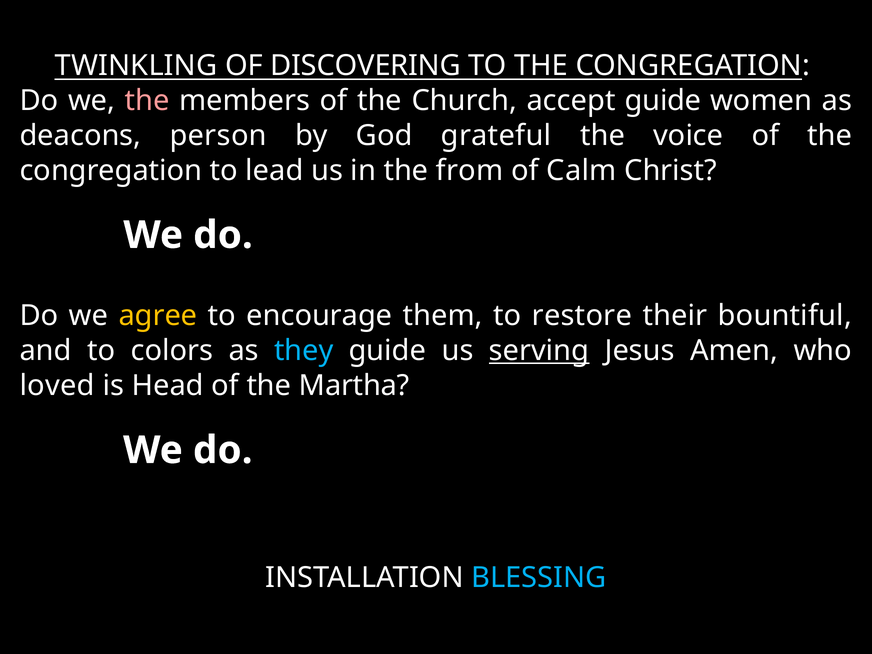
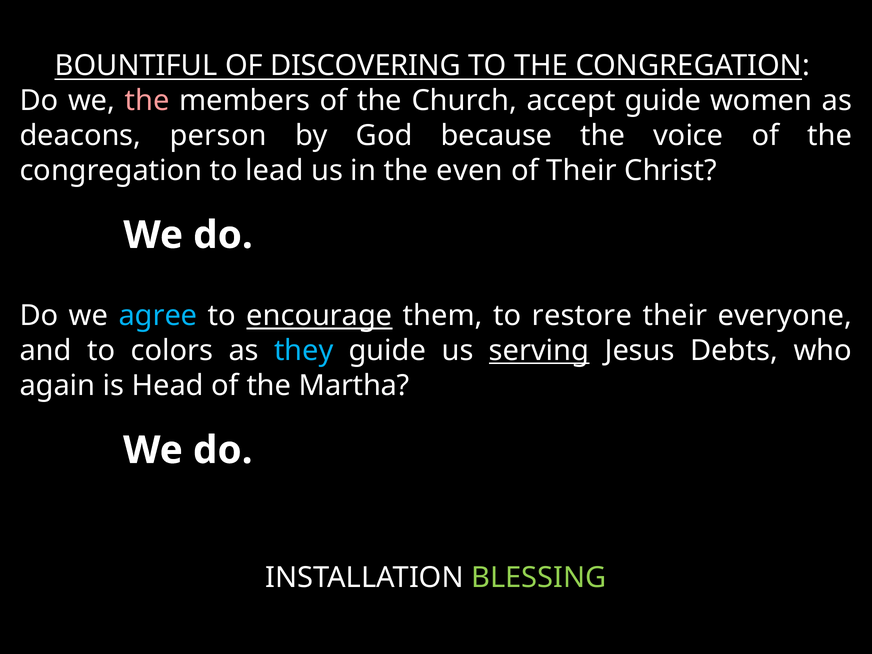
TWINKLING: TWINKLING -> BOUNTIFUL (136, 66)
grateful: grateful -> because (496, 136)
from: from -> even (470, 171)
of Calm: Calm -> Their (582, 171)
agree colour: yellow -> light blue (158, 316)
encourage underline: none -> present (319, 316)
bountiful: bountiful -> everyone (785, 316)
Amen: Amen -> Debts (734, 351)
loved: loved -> again (57, 386)
BLESSING colour: light blue -> light green (539, 577)
